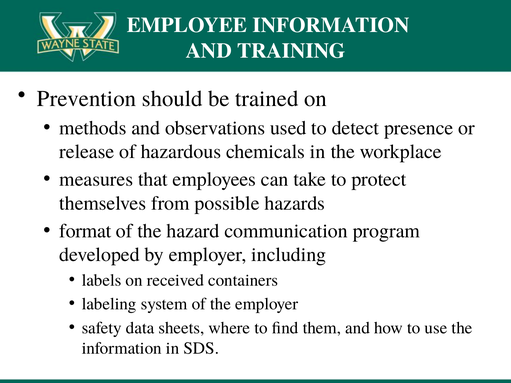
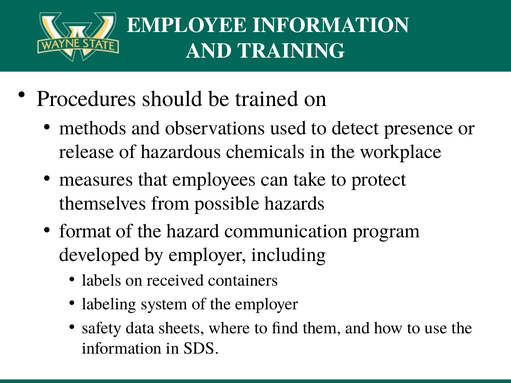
Prevention: Prevention -> Procedures (87, 99)
